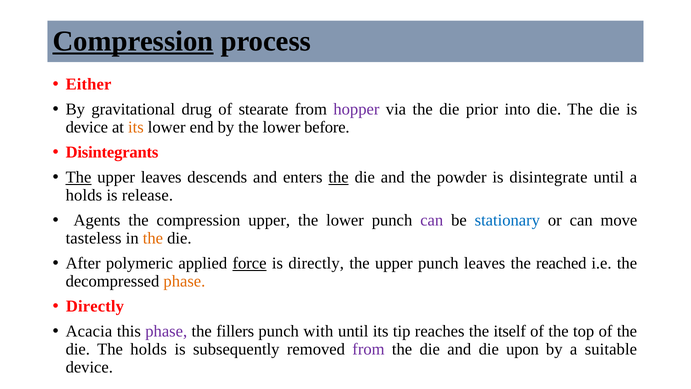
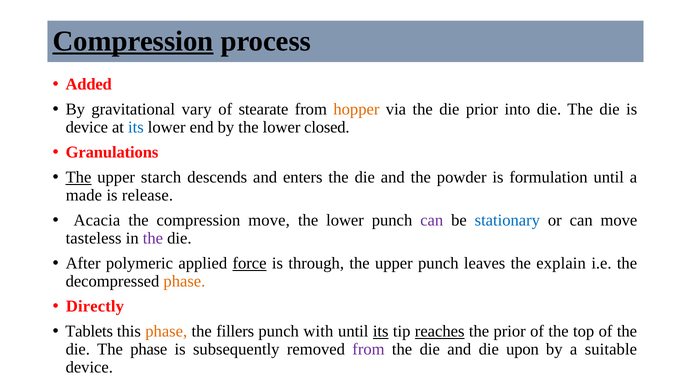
Either: Either -> Added (89, 84)
drug: drug -> vary (197, 109)
hopper colour: purple -> orange (356, 109)
its colour: orange -> blue (136, 127)
before: before -> closed (327, 127)
Disintegrants: Disintegrants -> Granulations (112, 152)
upper leaves: leaves -> starch (161, 177)
the underline: present -> none (339, 177)
disintegrate: disintegrate -> formulation (548, 177)
holds: holds -> made (84, 195)
Agents: Agents -> Acacia (97, 220)
compression upper: upper -> move (269, 220)
the colour: orange -> purple (153, 238)
is directly: directly -> through (316, 263)
reached: reached -> explain (561, 263)
Acacia: Acacia -> Tablets (89, 331)
phase colour: purple -> orange (166, 331)
its underline: none -> present (381, 331)
reaches underline: none -> present (440, 331)
the itself: itself -> prior (510, 331)
The holds: holds -> phase (149, 349)
